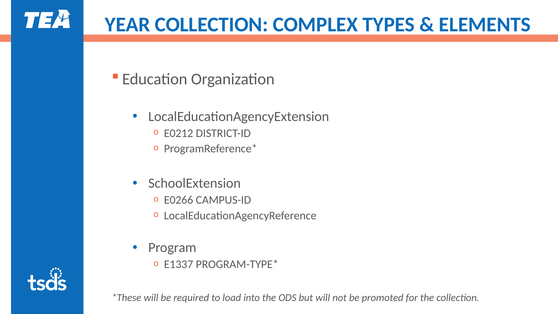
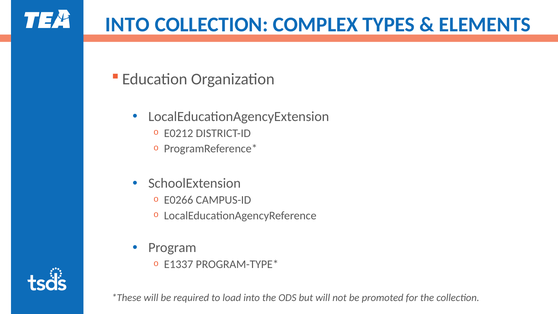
YEAR: YEAR -> INTO (127, 25)
